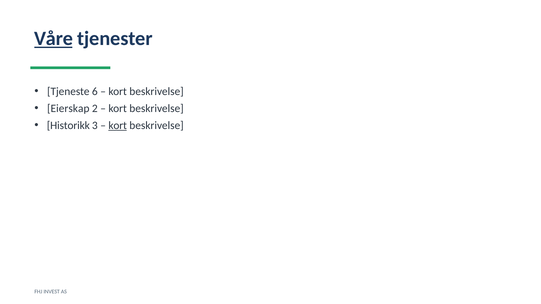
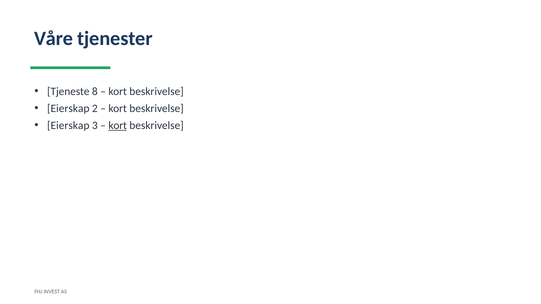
Våre underline: present -> none (54, 39)
6: 6 -> 8 (95, 92)
Historikk: Historikk -> Eierskap (68, 125)
